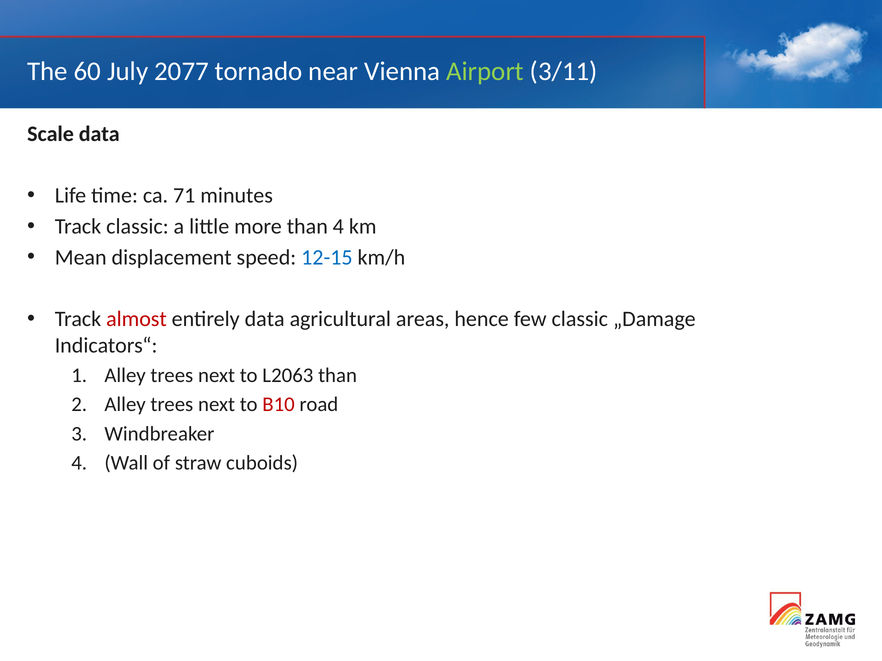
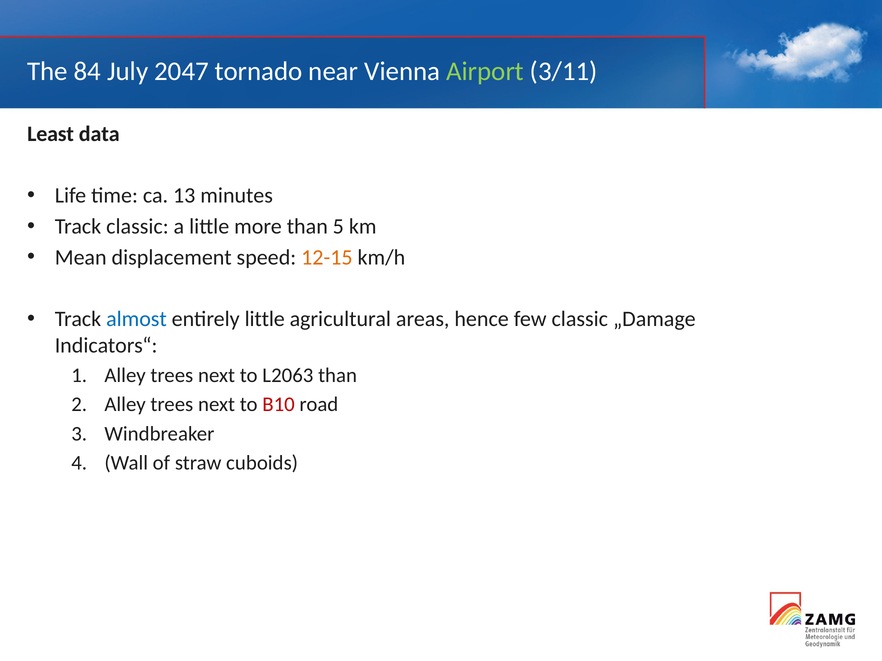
60: 60 -> 84 (87, 72)
2077: 2077 -> 2047 (182, 72)
Scale: Scale -> Least (51, 134)
71: 71 -> 13 (184, 196)
than 4: 4 -> 5 (338, 227)
12-15 colour: blue -> orange (327, 258)
almost colour: red -> blue (137, 319)
entirely data: data -> little (265, 319)
